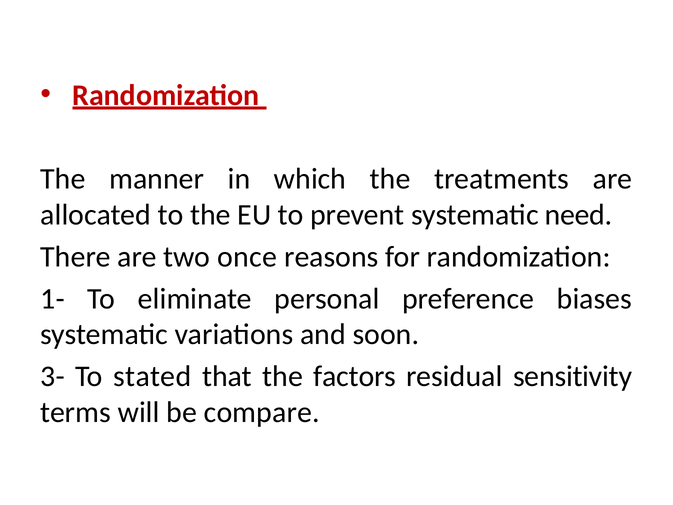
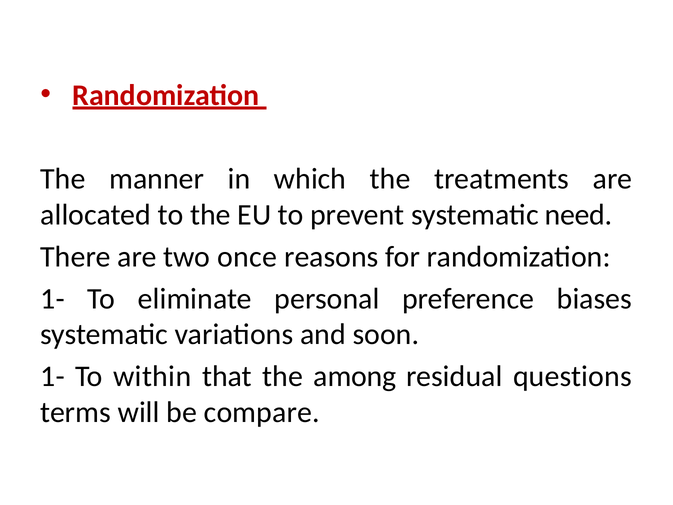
3-: 3- -> 1- (53, 376)
stated: stated -> within (152, 376)
factors: factors -> among (355, 376)
sensitivity: sensitivity -> questions (572, 376)
